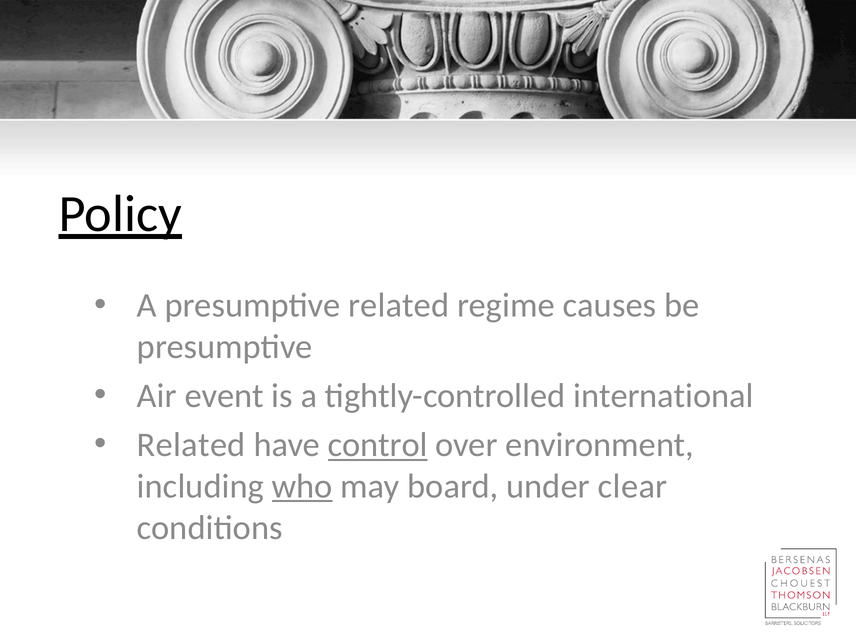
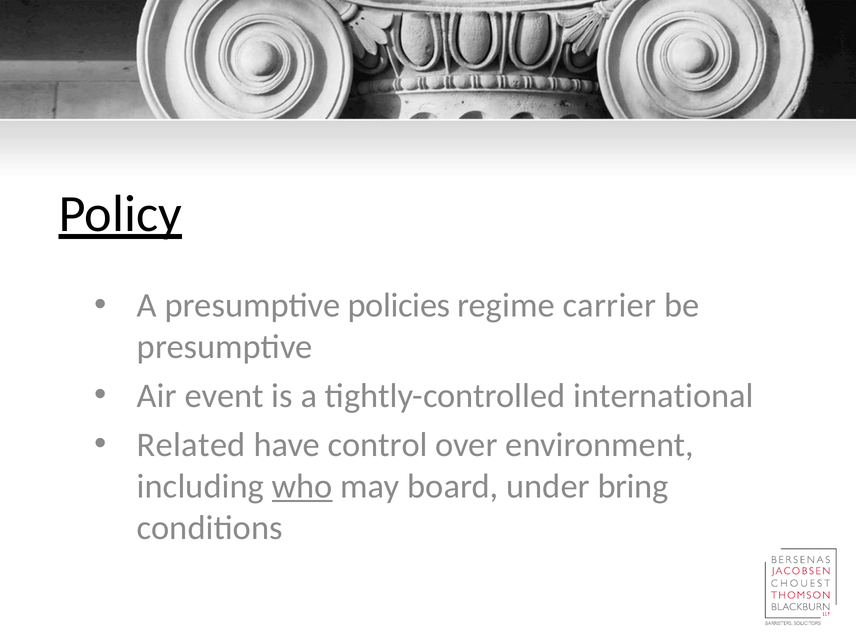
presumptive related: related -> policies (399, 306)
causes: causes -> carrier (609, 306)
control underline: present -> none (378, 445)
clear: clear -> bring (633, 486)
